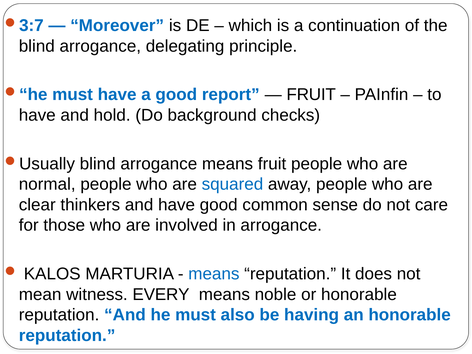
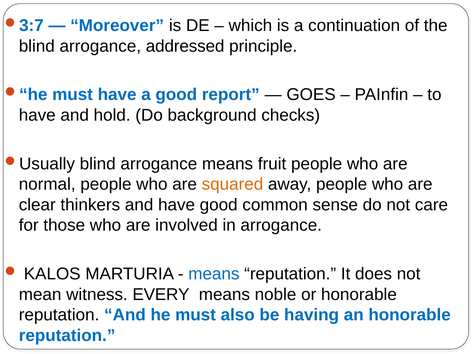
delegating: delegating -> addressed (185, 46)
FRUIT: FRUIT -> GOES (311, 95)
squared colour: blue -> orange (232, 184)
